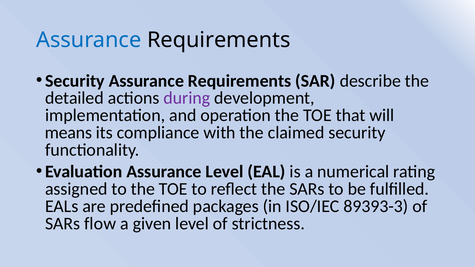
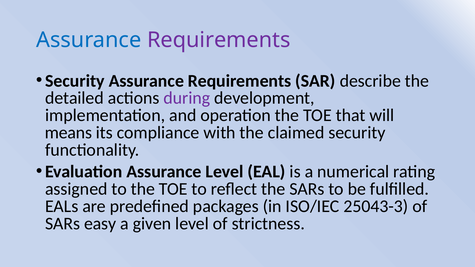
Requirements colour: black -> purple (219, 40)
89393-3: 89393-3 -> 25043-3 (376, 206)
flow: flow -> easy (100, 224)
